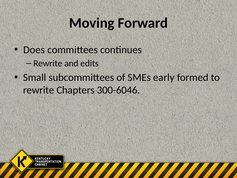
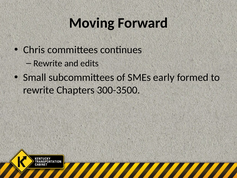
Does: Does -> Chris (34, 50)
300-6046: 300-6046 -> 300-3500 (118, 90)
